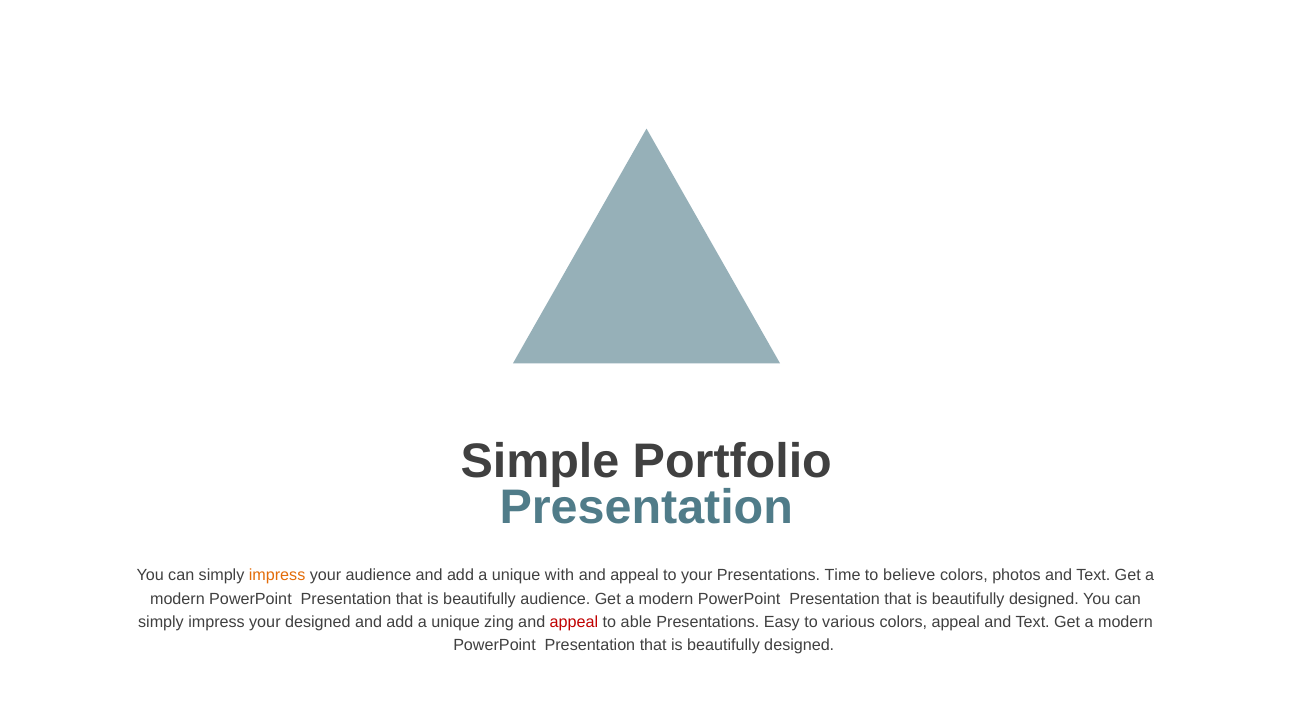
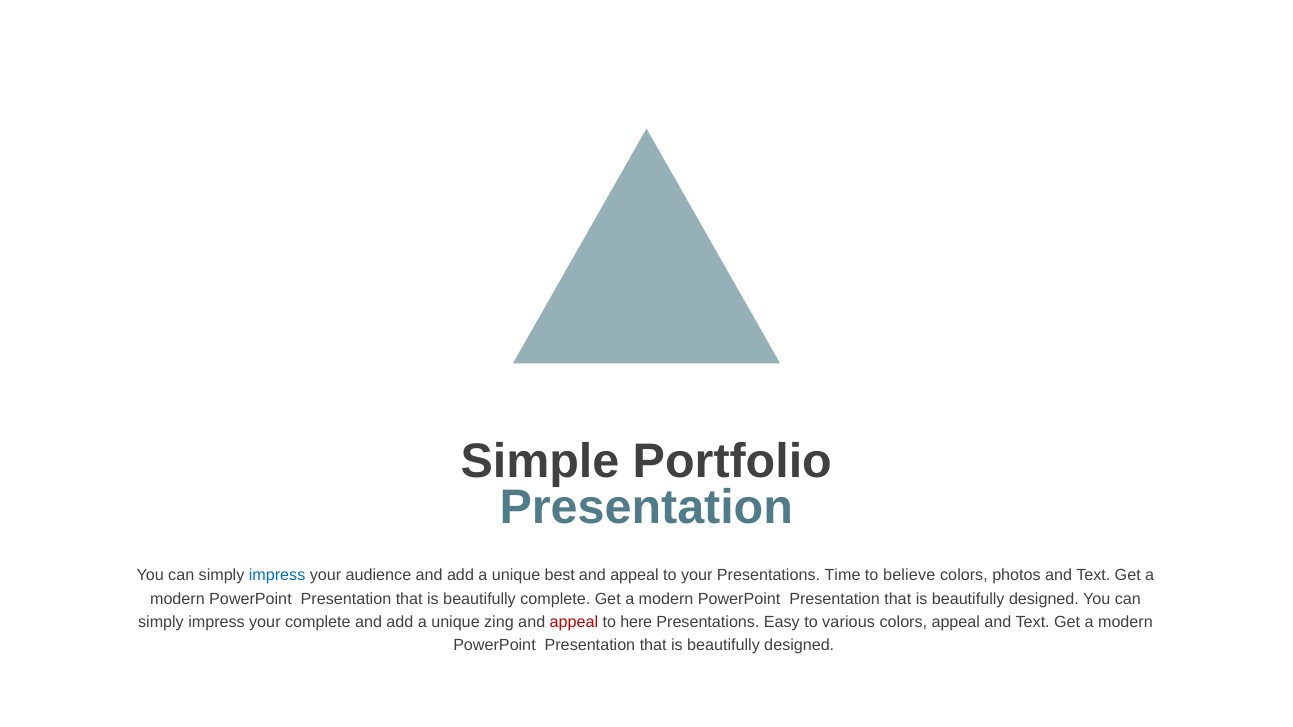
impress colour: orange -> blue (277, 576)
with: with -> best (560, 576)
beautifully audience: audience -> complete (555, 599)
your designed: designed -> complete (318, 622)
able: able -> here (636, 622)
